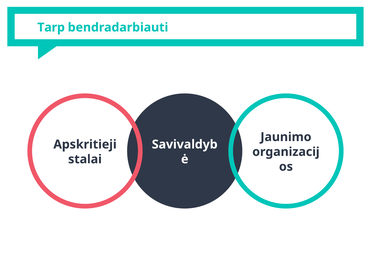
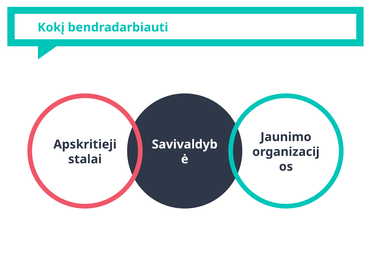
Tarp: Tarp -> Kokį (51, 27)
